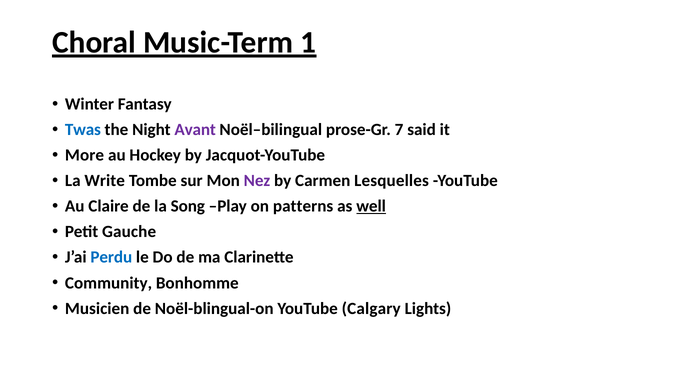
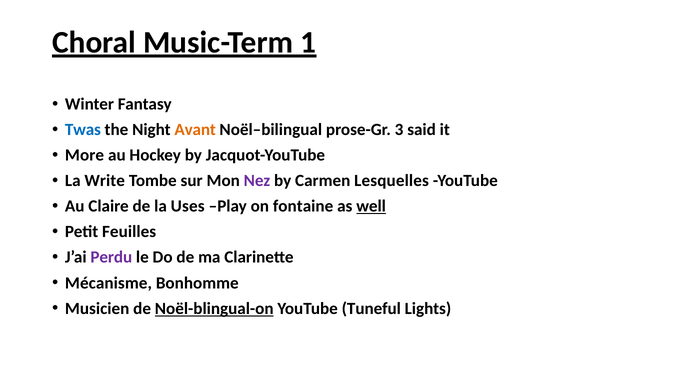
Avant colour: purple -> orange (195, 130)
7: 7 -> 3 (399, 130)
Song: Song -> Uses (188, 207)
patterns: patterns -> fontaine (303, 207)
Gauche: Gauche -> Feuilles (129, 232)
Perdu colour: blue -> purple (111, 258)
Community: Community -> Mécanisme (108, 283)
Noël-blingual-on underline: none -> present (214, 309)
Calgary: Calgary -> Tuneful (371, 309)
